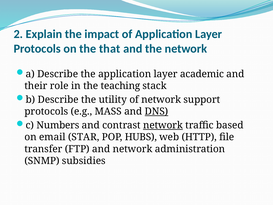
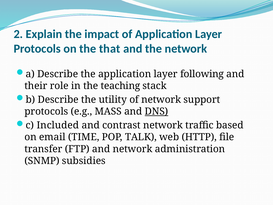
academic: academic -> following (202, 74)
Numbers: Numbers -> Included (58, 125)
network underline: present -> none (163, 125)
STAR: STAR -> TIME (84, 137)
HUBS: HUBS -> TALK (141, 137)
